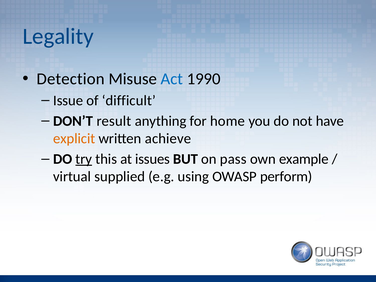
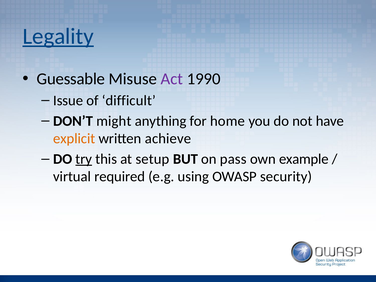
Legality underline: none -> present (58, 36)
Detection: Detection -> Guessable (71, 79)
Act colour: blue -> purple (172, 79)
result: result -> might (114, 121)
issues: issues -> setup (152, 159)
supplied: supplied -> required (120, 177)
perform: perform -> security (286, 177)
